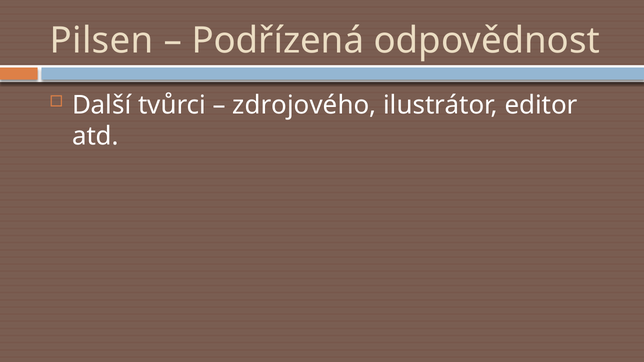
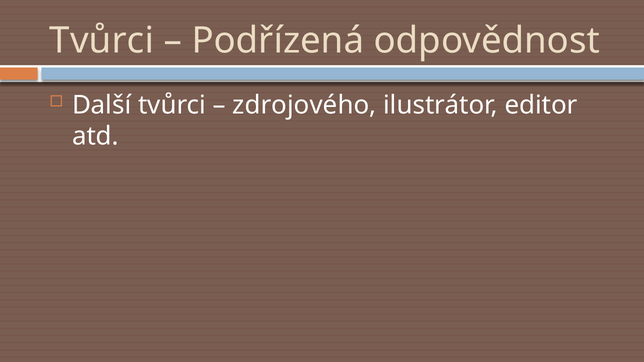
Pilsen: Pilsen -> Tvůrci (102, 41)
